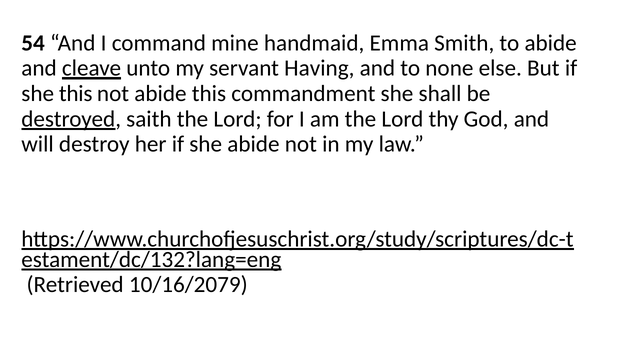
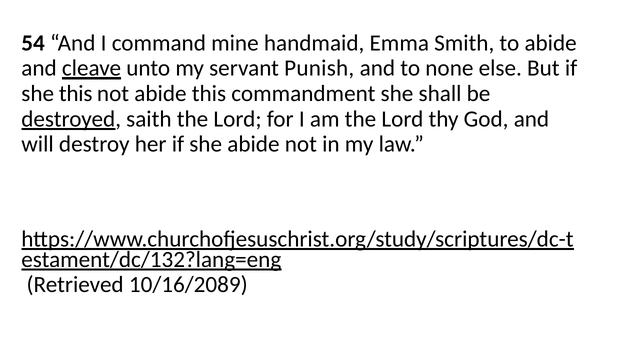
Having: Having -> Punish (319, 68)
10/16/2079: 10/16/2079 -> 10/16/2089 (188, 284)
